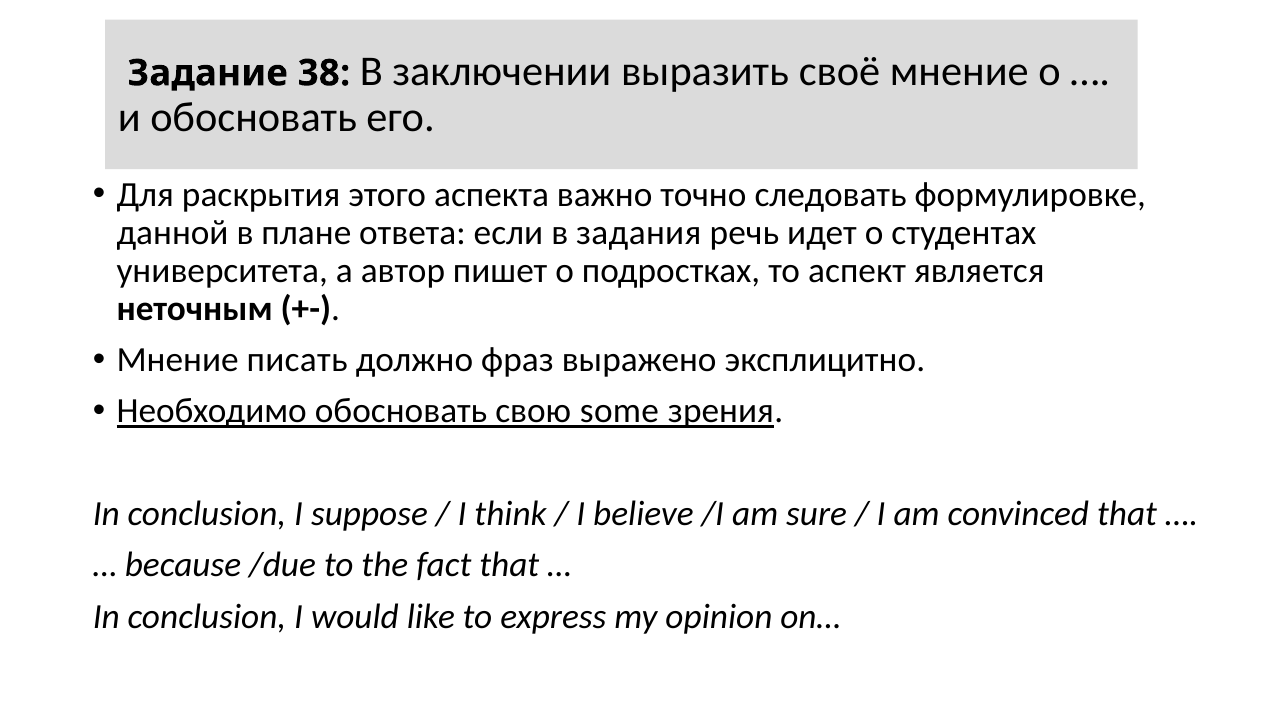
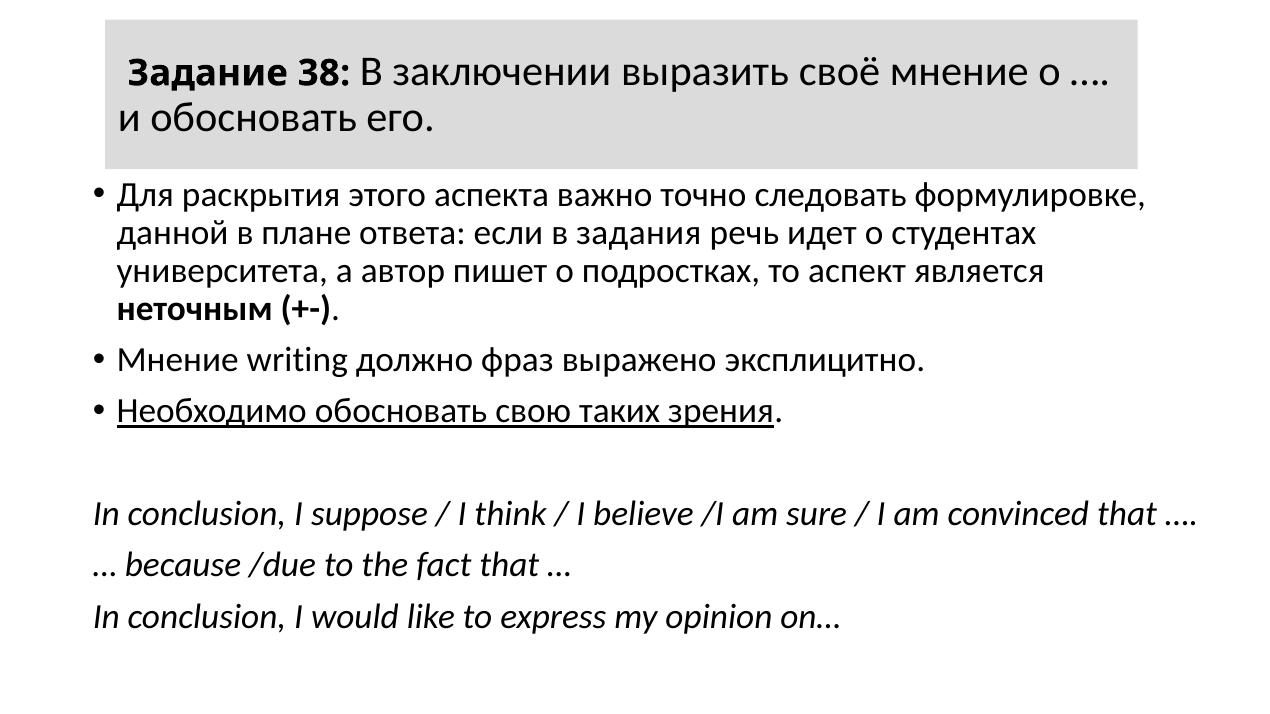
писать: писать -> writing (297, 360)
some: some -> таких (620, 412)
